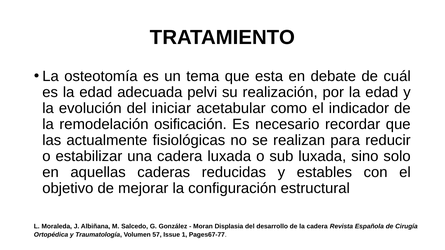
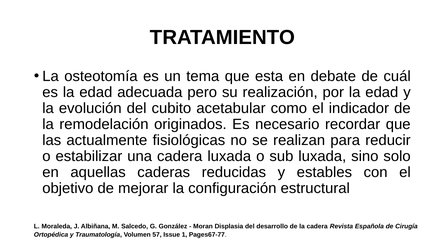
pelvi: pelvi -> pero (202, 92)
iniciar: iniciar -> cubito (171, 108)
osificación: osificación -> originados (190, 124)
